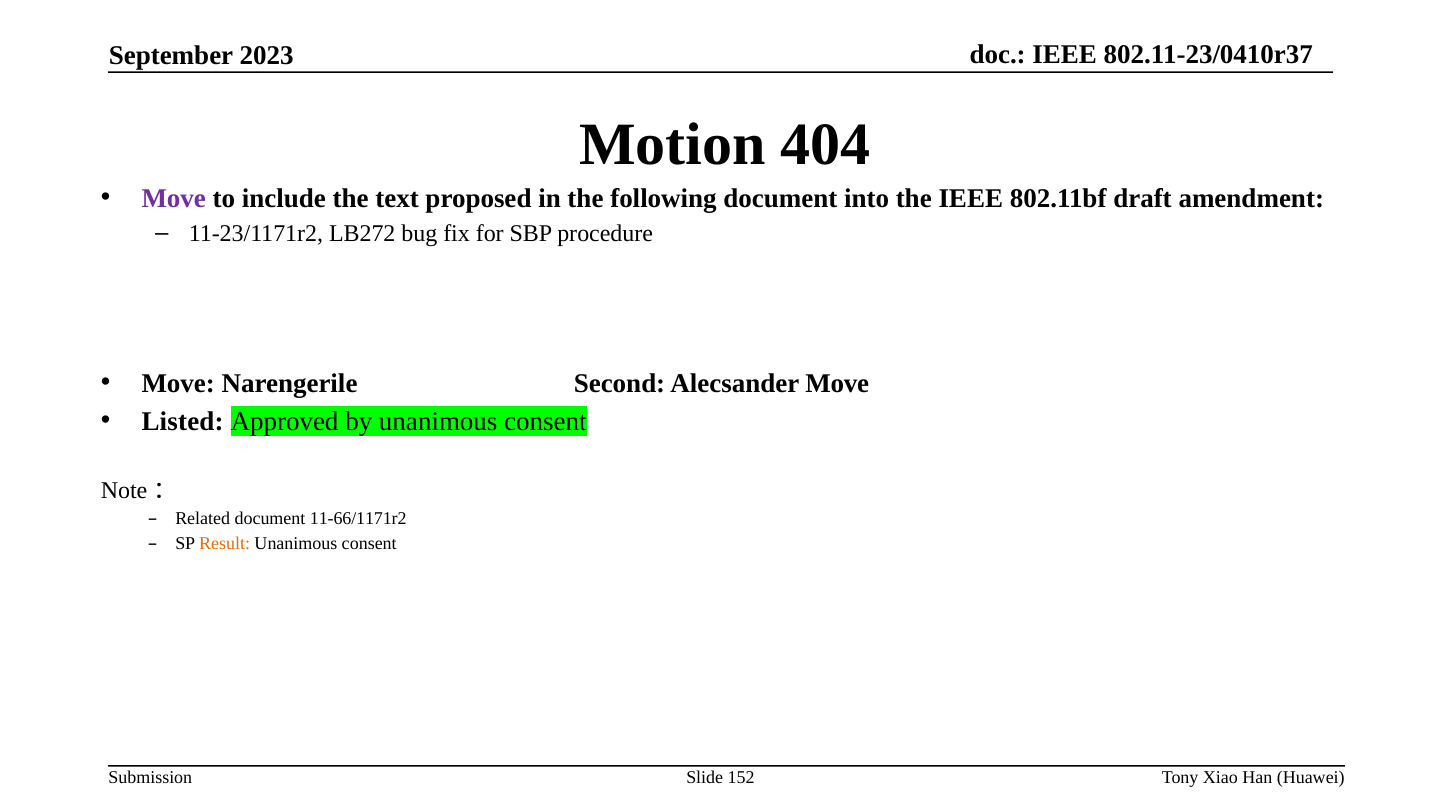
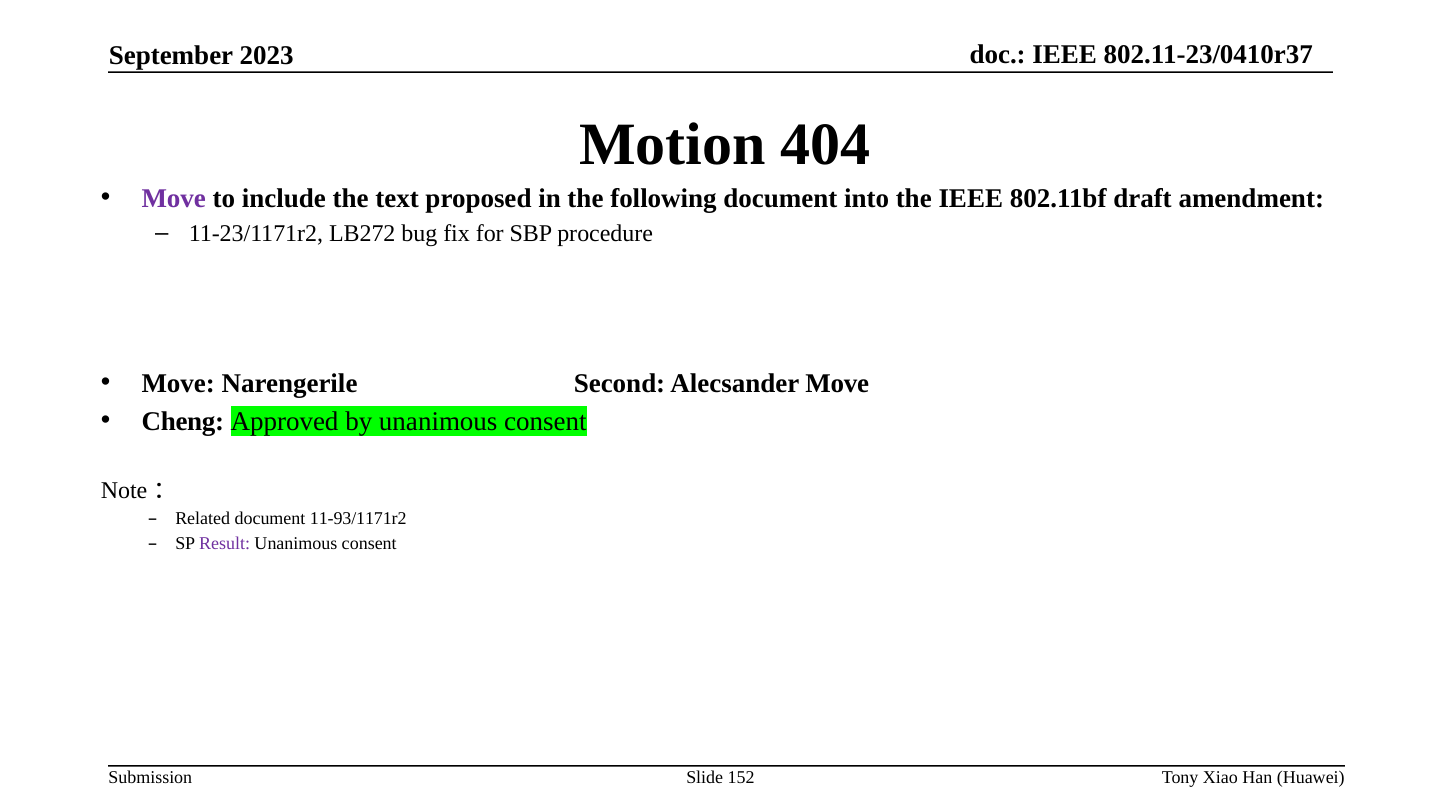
Listed: Listed -> Cheng (183, 421)
11-66/1171r2: 11-66/1171r2 -> 11-93/1171r2 (358, 518)
Result colour: orange -> purple (225, 543)
